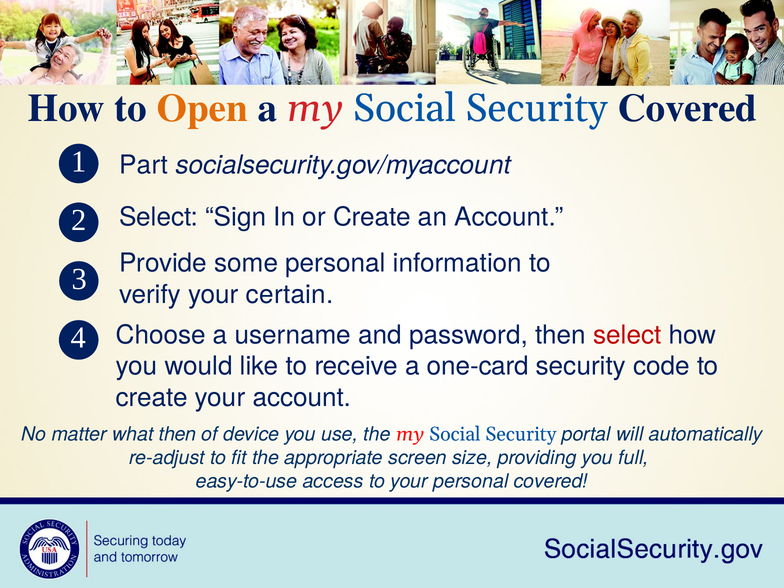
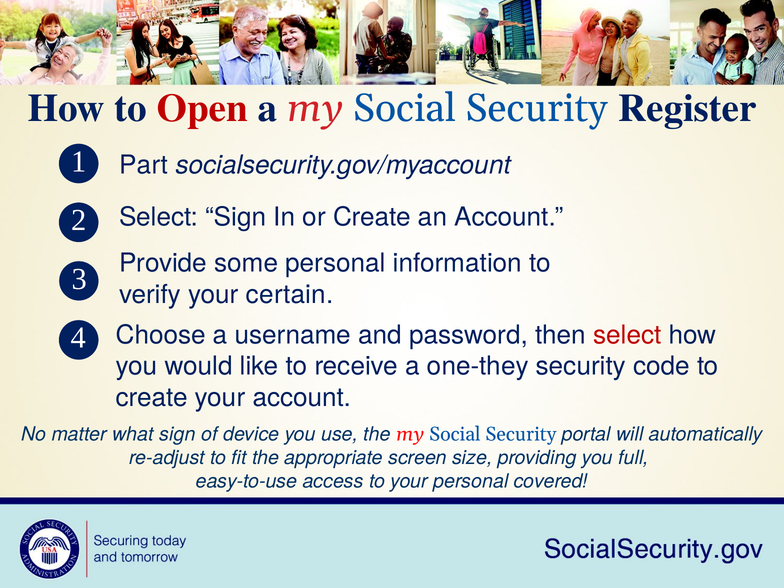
Open colour: orange -> red (202, 108)
Security Covered: Covered -> Register (687, 108)
one-card: one-card -> one-they (478, 366)
what then: then -> sign (177, 434)
